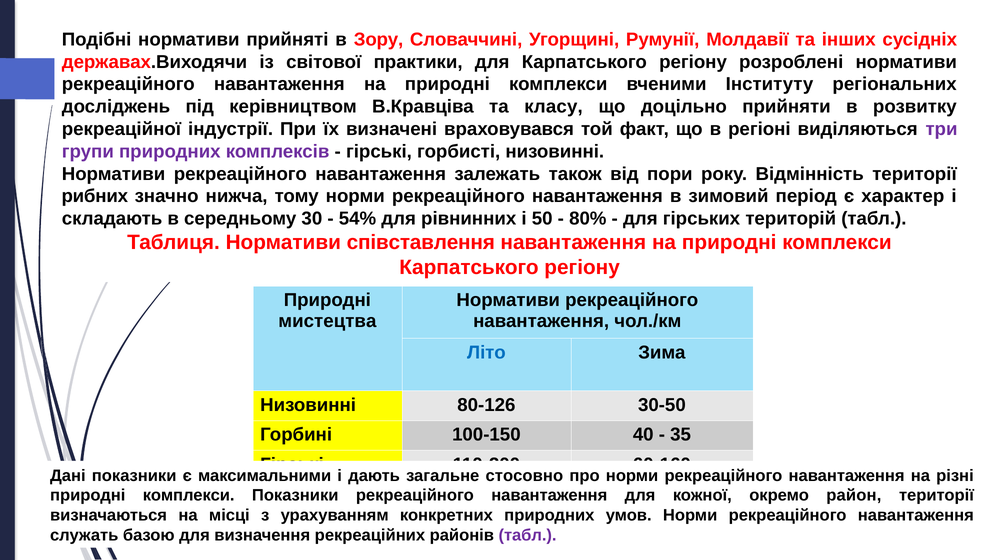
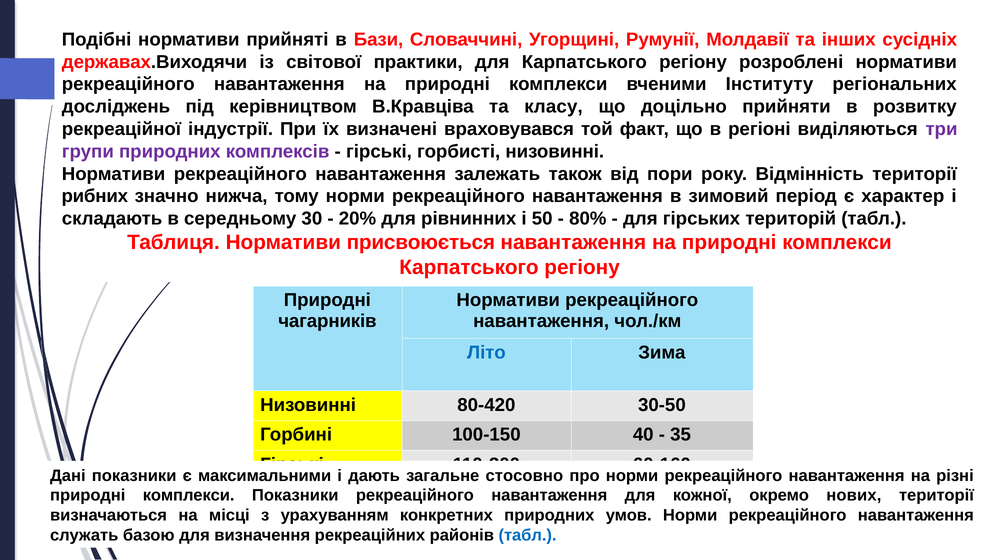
Зору: Зору -> Бази (379, 40)
54%: 54% -> 20% (358, 219)
співставлення: співставлення -> присвоюється (421, 243)
мистецтва: мистецтва -> чагарників (327, 321)
80-126: 80-126 -> 80-420 (486, 405)
район: район -> нових (854, 496)
табл colour: purple -> blue (528, 536)
